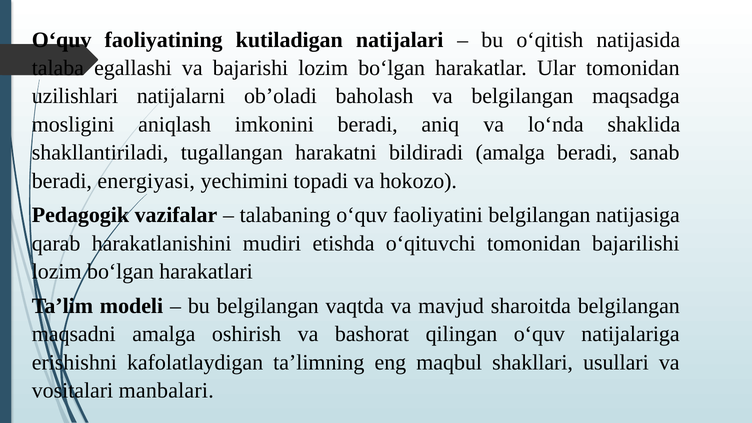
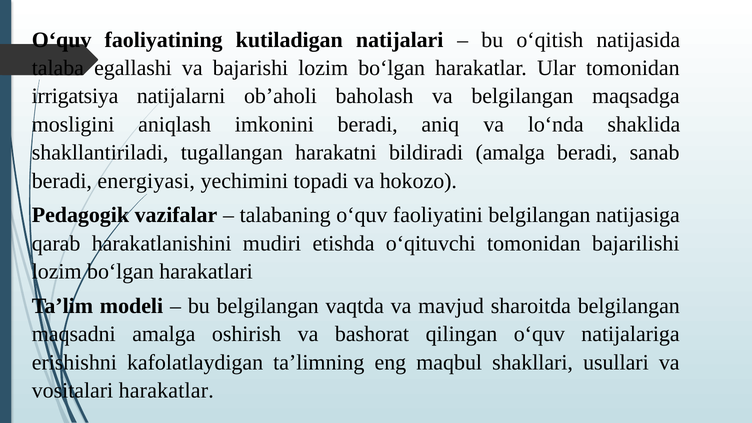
uzilishlari: uzilishlari -> irrigatsiya (75, 96)
ob’oladi: ob’oladi -> ob’aholi (280, 96)
vositalari manbalari: manbalari -> harakatlar (166, 391)
